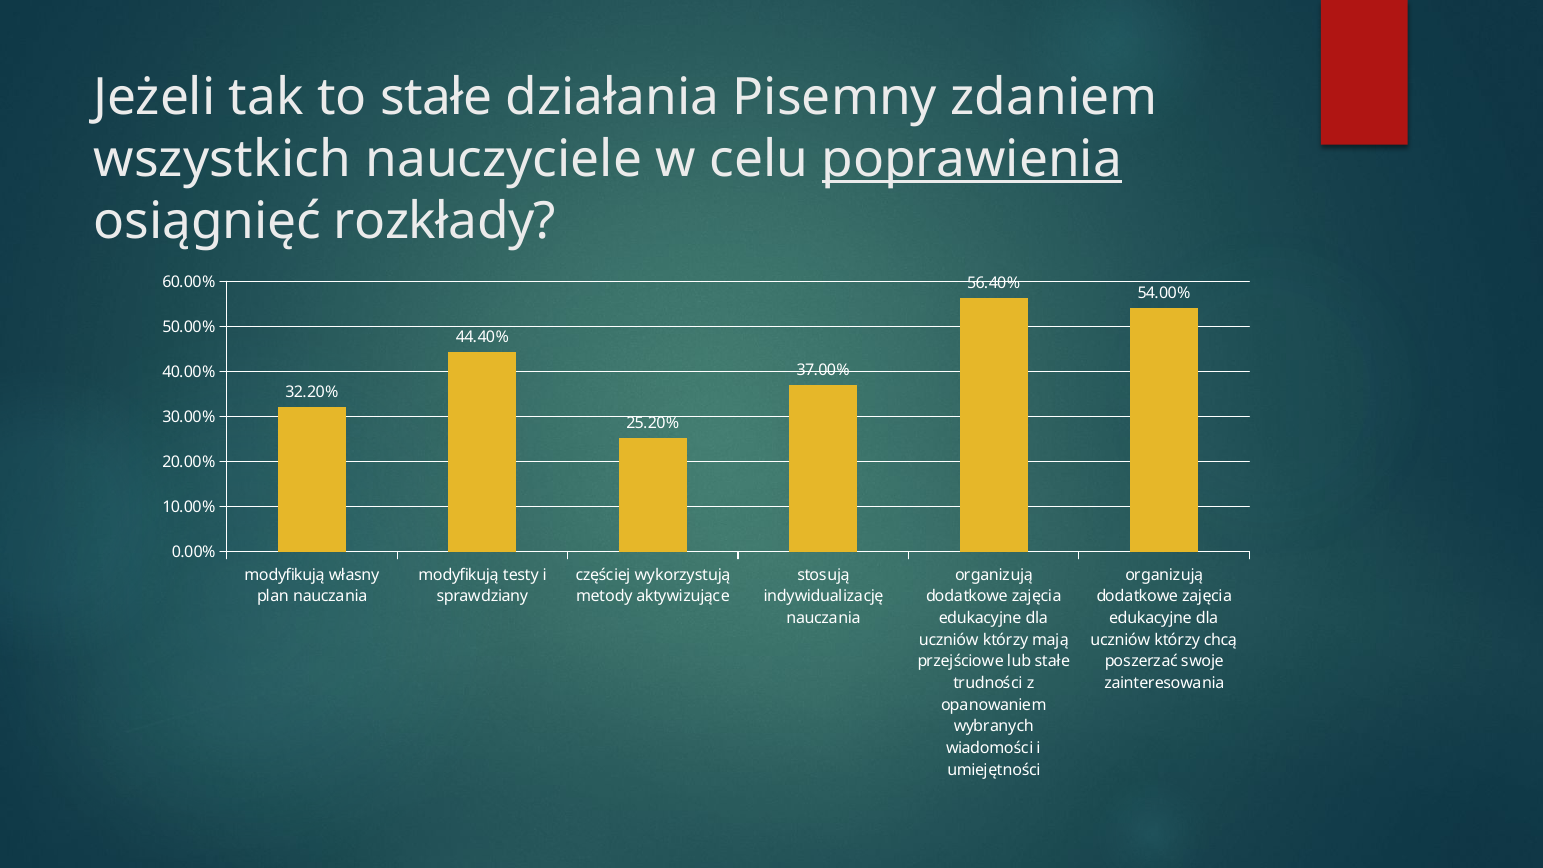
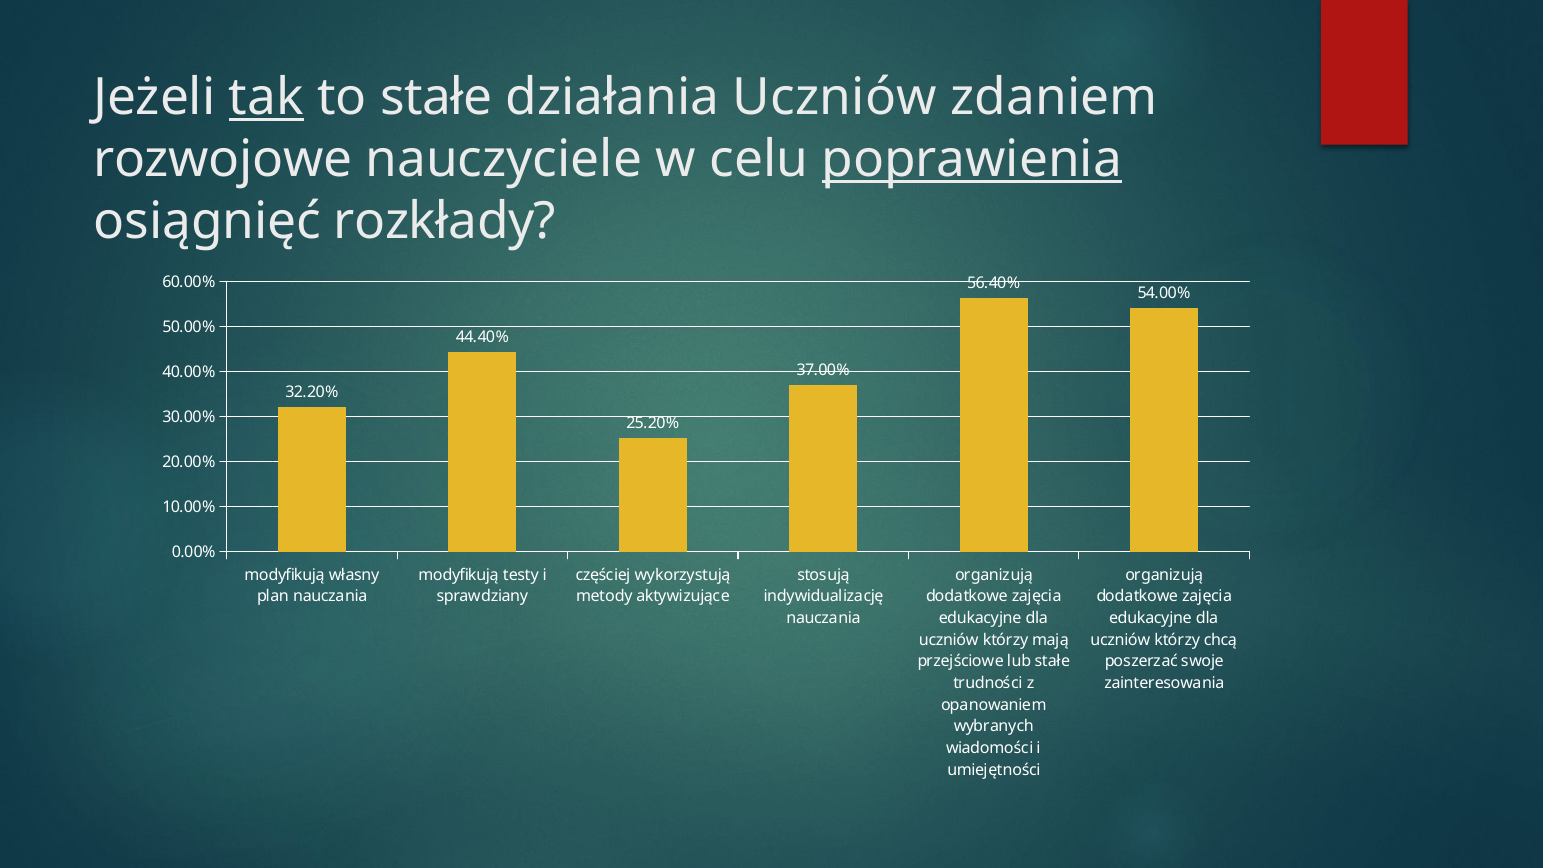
tak underline: none -> present (266, 98)
działania Pisemny: Pisemny -> Uczniów (835, 98)
wszystkich: wszystkich -> rozwojowe (223, 159)
